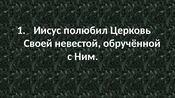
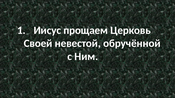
полюбил: полюбил -> прощаем (86, 30)
